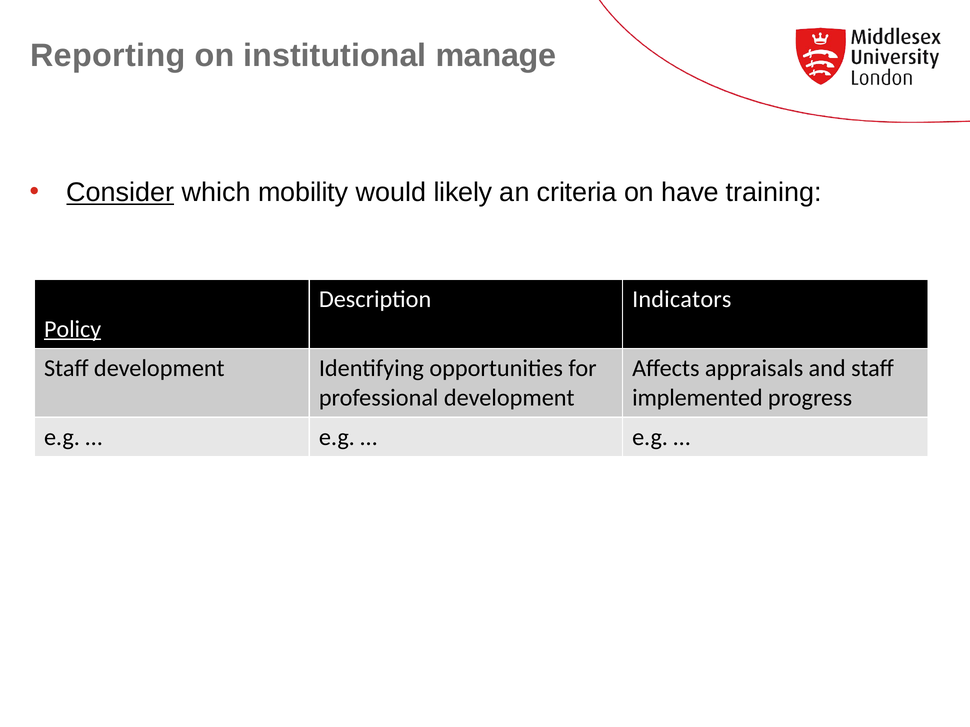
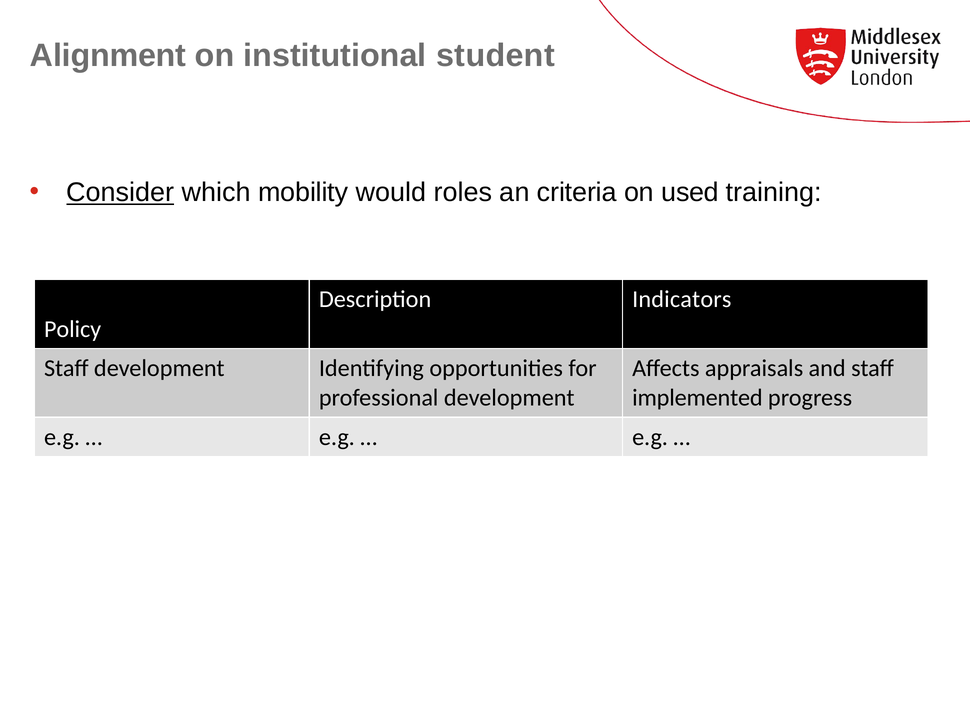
Reporting: Reporting -> Alignment (108, 56)
manage: manage -> student (495, 56)
likely: likely -> roles (463, 193)
have: have -> used (690, 193)
Policy underline: present -> none (73, 329)
